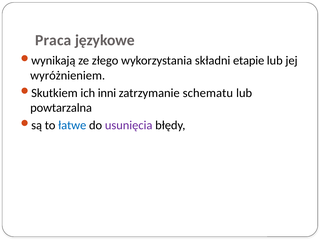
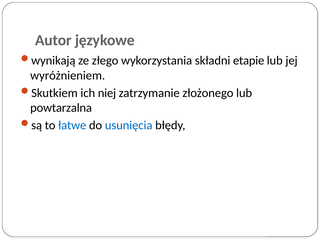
Praca: Praca -> Autor (53, 40)
inni: inni -> niej (107, 93)
schematu: schematu -> złożonego (208, 93)
usunięcia colour: purple -> blue (129, 125)
